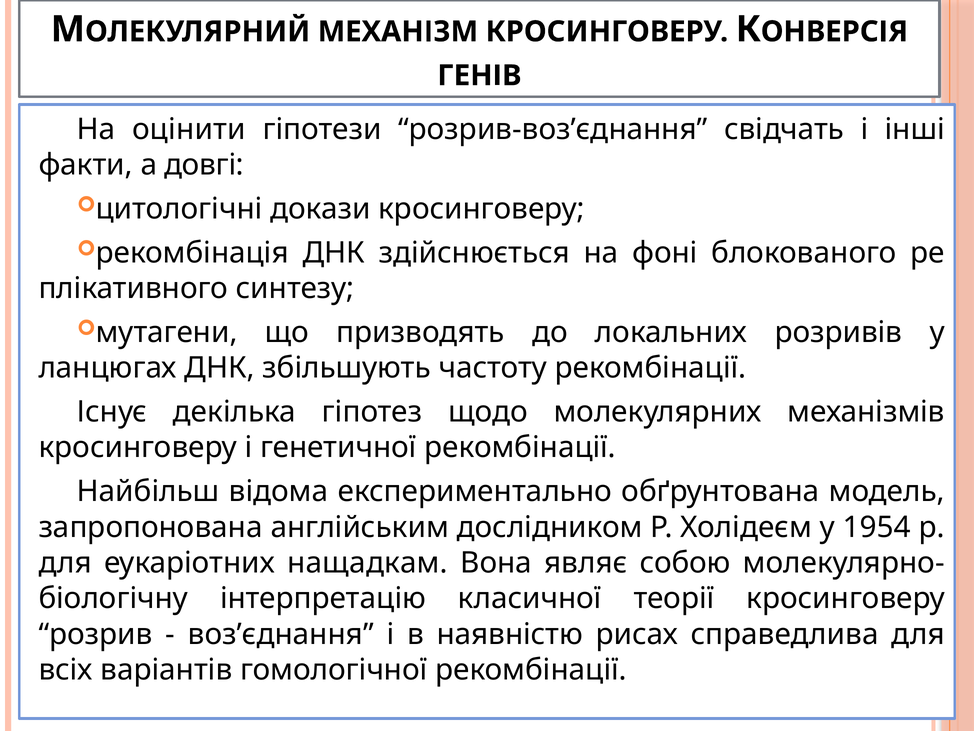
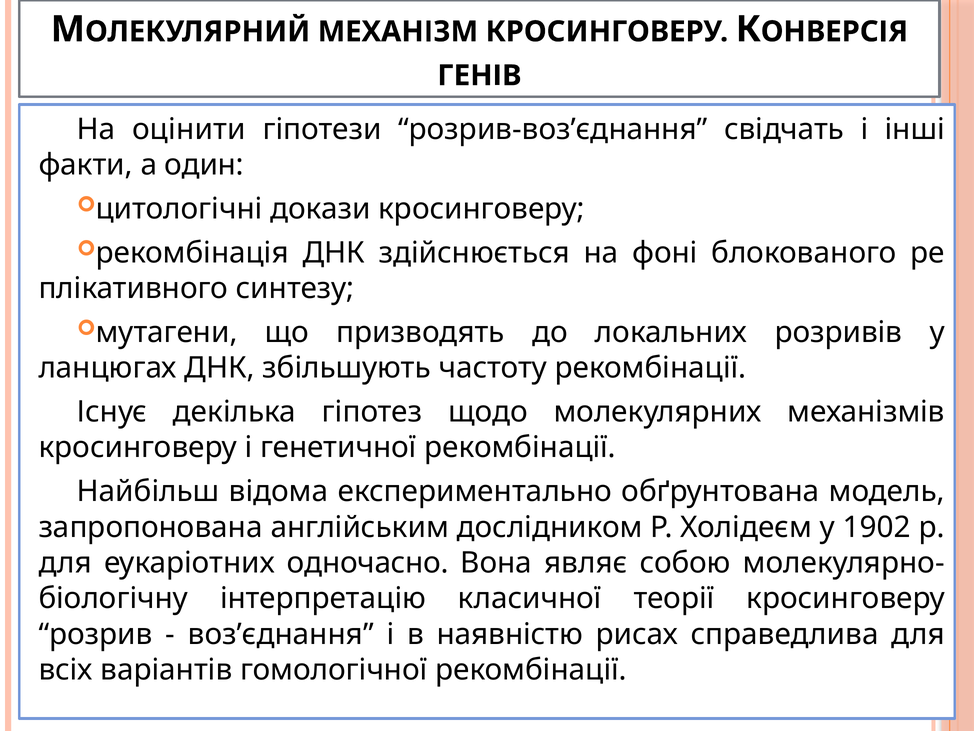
довгі: довгі -> один (204, 165)
1954: 1954 -> 1902 (877, 527)
нащадкам: нащадкам -> одночасно (368, 563)
